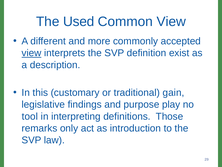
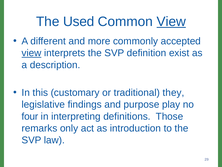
View underline: none -> present (171, 21)
gain: gain -> they (174, 92)
tool: tool -> four (30, 116)
